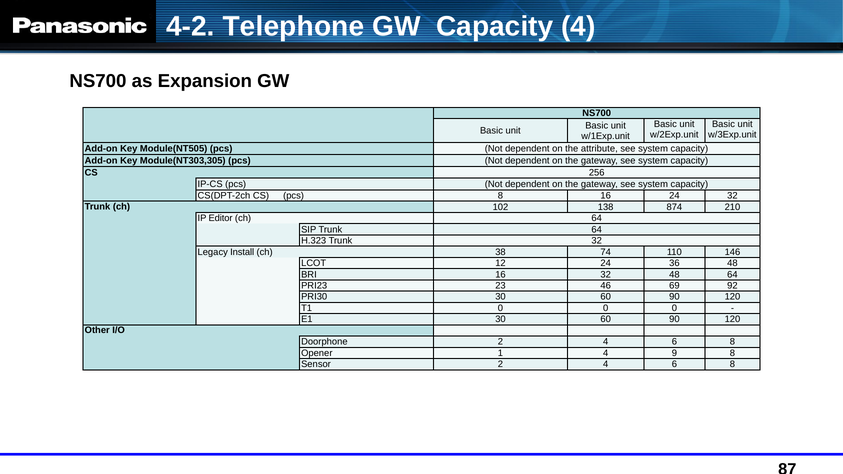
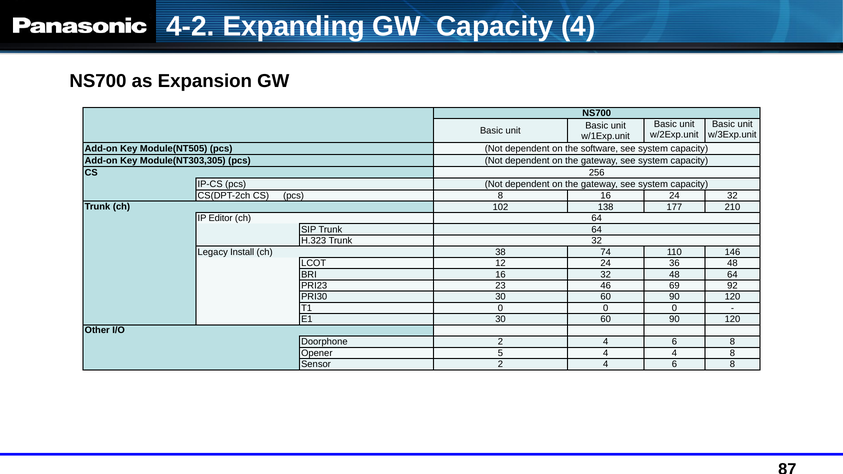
Telephone: Telephone -> Expanding (294, 27)
attribute: attribute -> software (599, 149)
874: 874 -> 177 (674, 207)
1: 1 -> 5 (500, 353)
4 9: 9 -> 4 (674, 353)
